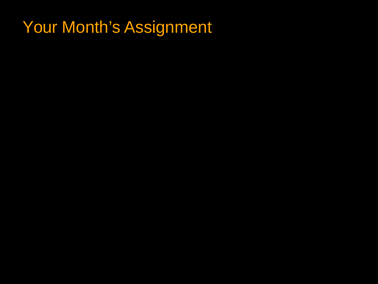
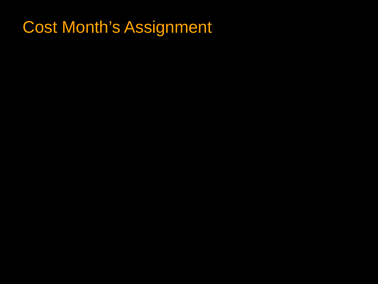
Your: Your -> Cost (40, 27)
